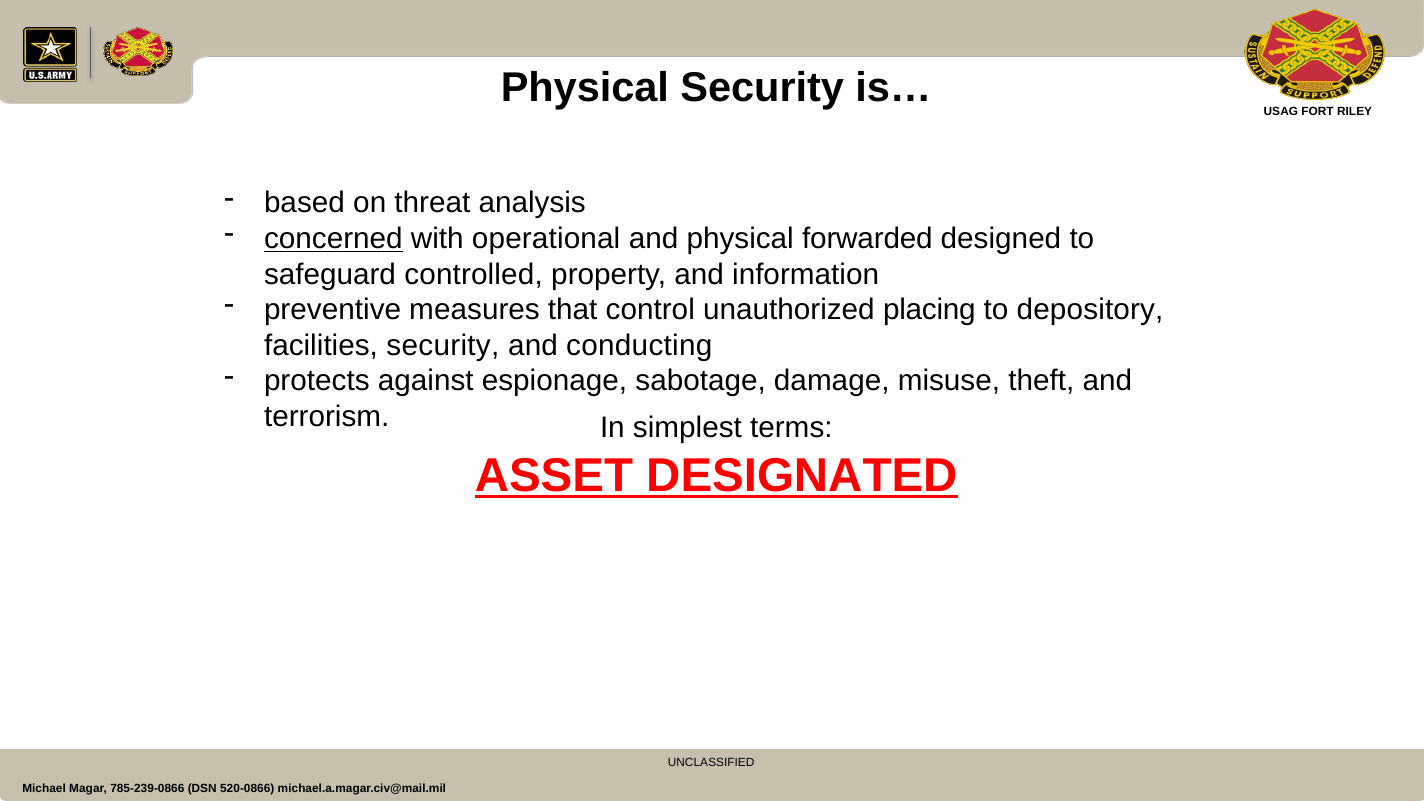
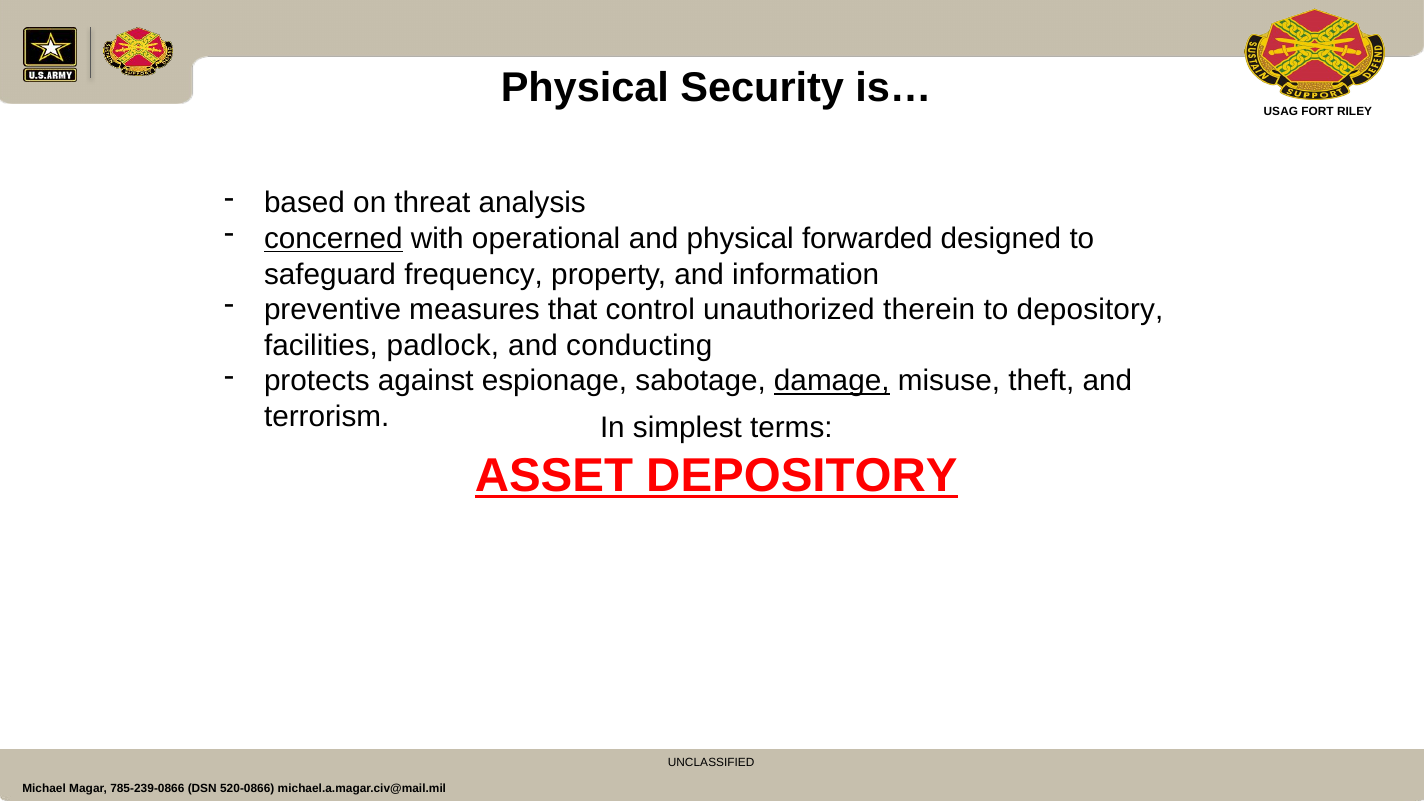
controlled: controlled -> frequency (474, 274)
placing: placing -> therein (929, 310)
facilities security: security -> padlock (443, 346)
damage underline: none -> present (832, 381)
ASSET DESIGNATED: DESIGNATED -> DEPOSITORY (802, 476)
